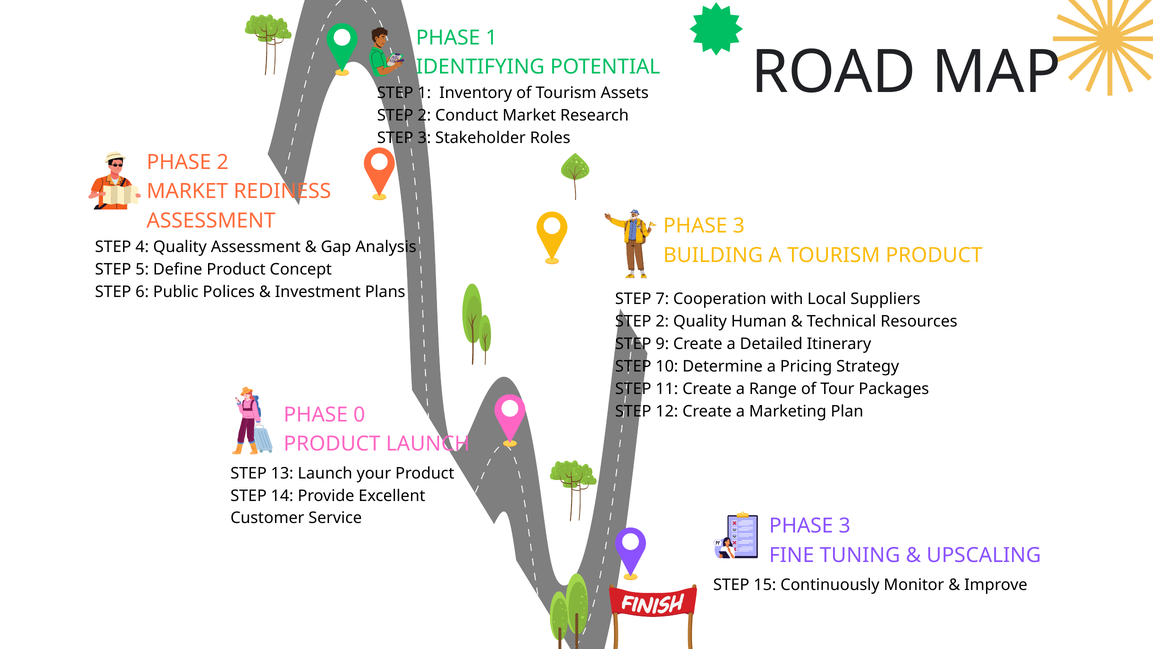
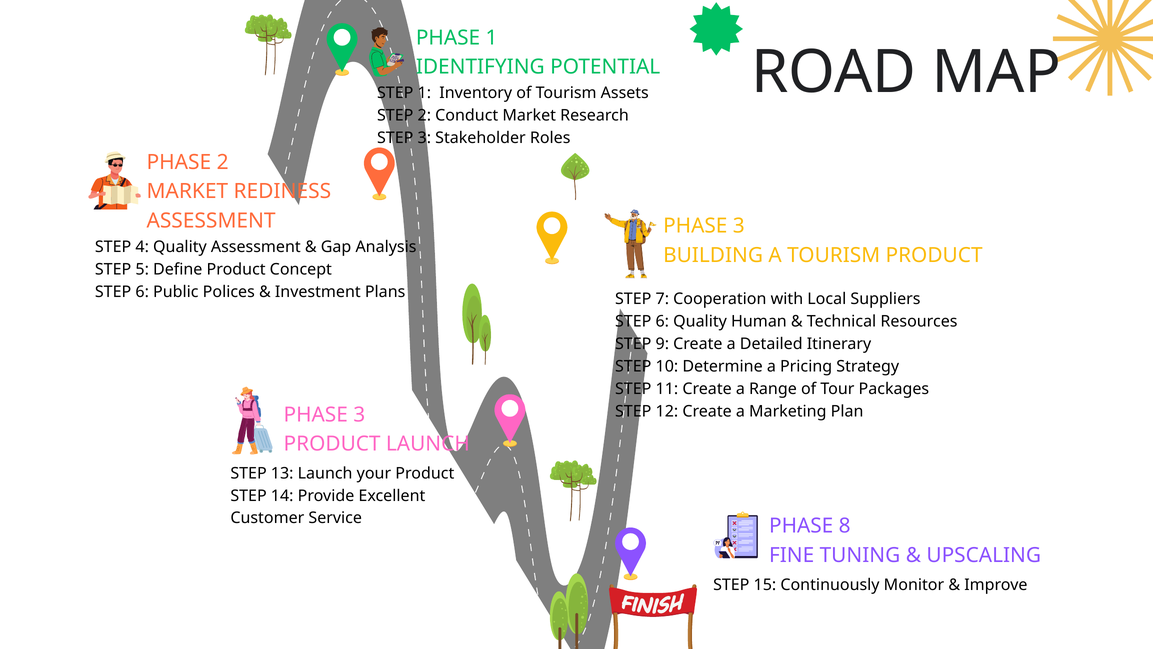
2: 2 -> 6 (662, 321)
0: 0 -> 3 (359, 414)
3: 3 -> 8 (845, 526)
